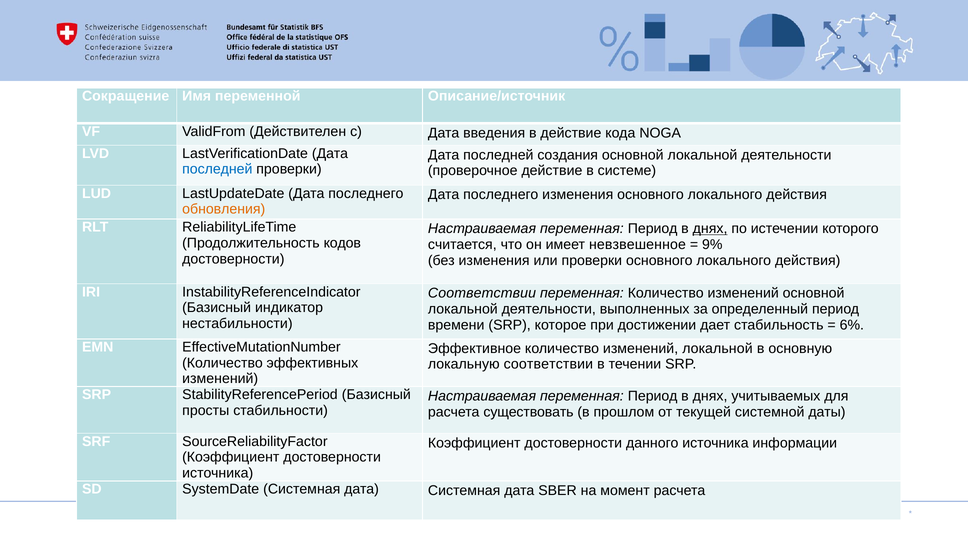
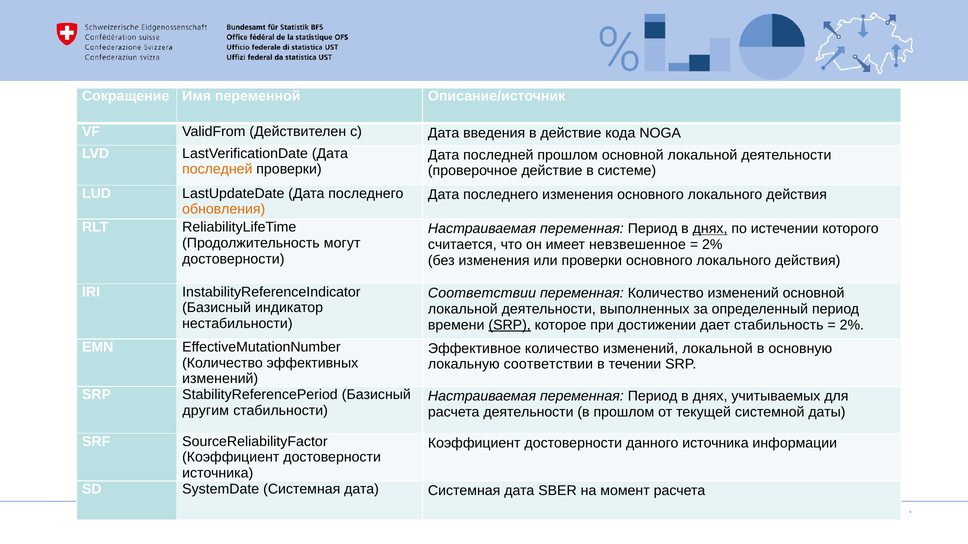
последней создания: создания -> прошлом (568, 155)
последней colour: blue -> orange (217, 169)
кодов: кодов -> могут (342, 243)
9%: 9% -> 2% (712, 245)
SRP underline: none -> present (510, 325)
6%: 6% -> 2% (852, 325)
просты: просты -> другим (206, 411)
расчета существовать: существовать -> деятельности (528, 412)
